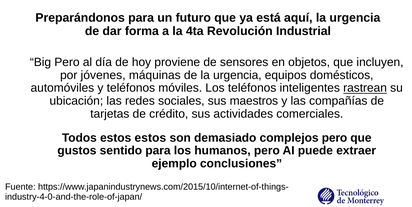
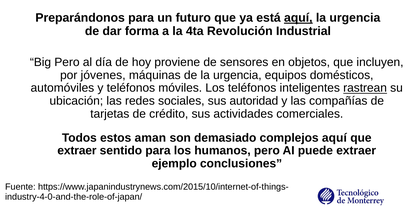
aquí underline: none -> present (298, 18)
maestros: maestros -> autoridad (254, 101)
estos estos: estos -> aman (150, 138)
complejos pero: pero -> aquí (334, 138)
gustos: gustos -> extraer (77, 151)
